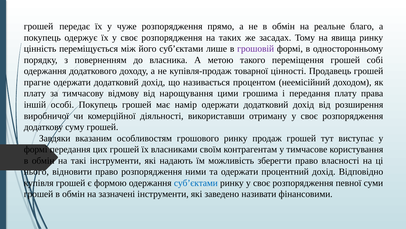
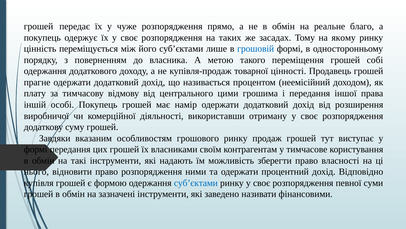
явища: явища -> якому (344, 38)
грошовій colour: purple -> blue (256, 49)
нарощування: нарощування -> центрального (186, 93)
передання плату: плату -> іншої (346, 93)
